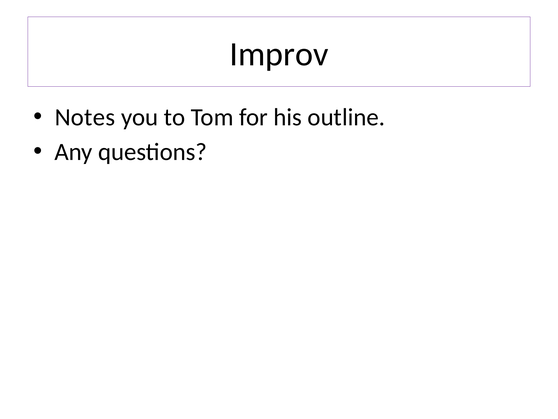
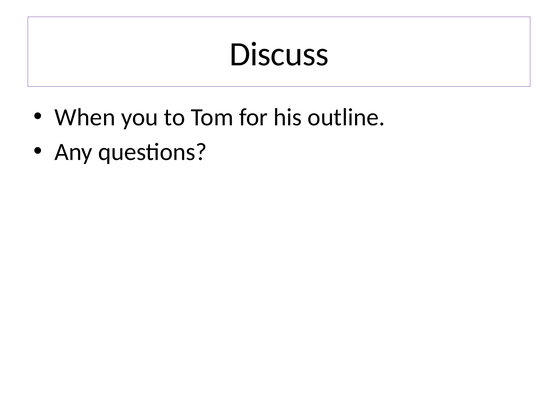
Improv: Improv -> Discuss (279, 54)
Notes: Notes -> When (85, 117)
